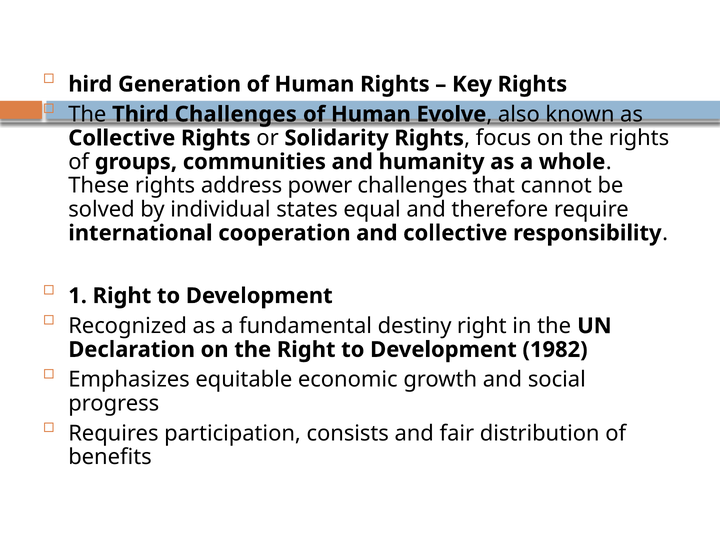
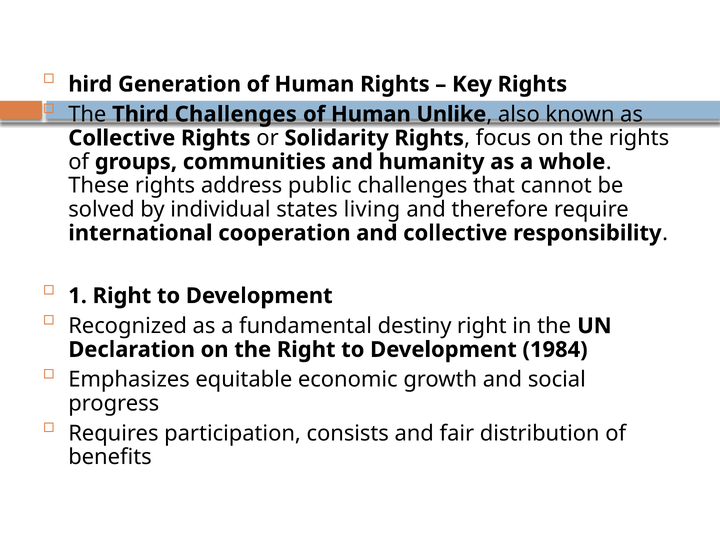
Evolve: Evolve -> Unlike (451, 114)
power: power -> public (320, 186)
equal: equal -> living (372, 209)
1982: 1982 -> 1984 (555, 350)
